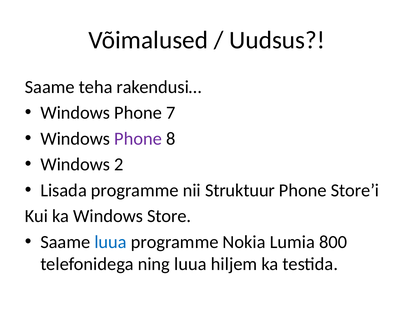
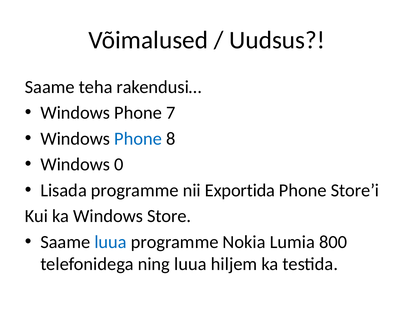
Phone colour: purple -> blue (138, 138)
2: 2 -> 0 (119, 164)
Struktuur: Struktuur -> Exportida (240, 190)
